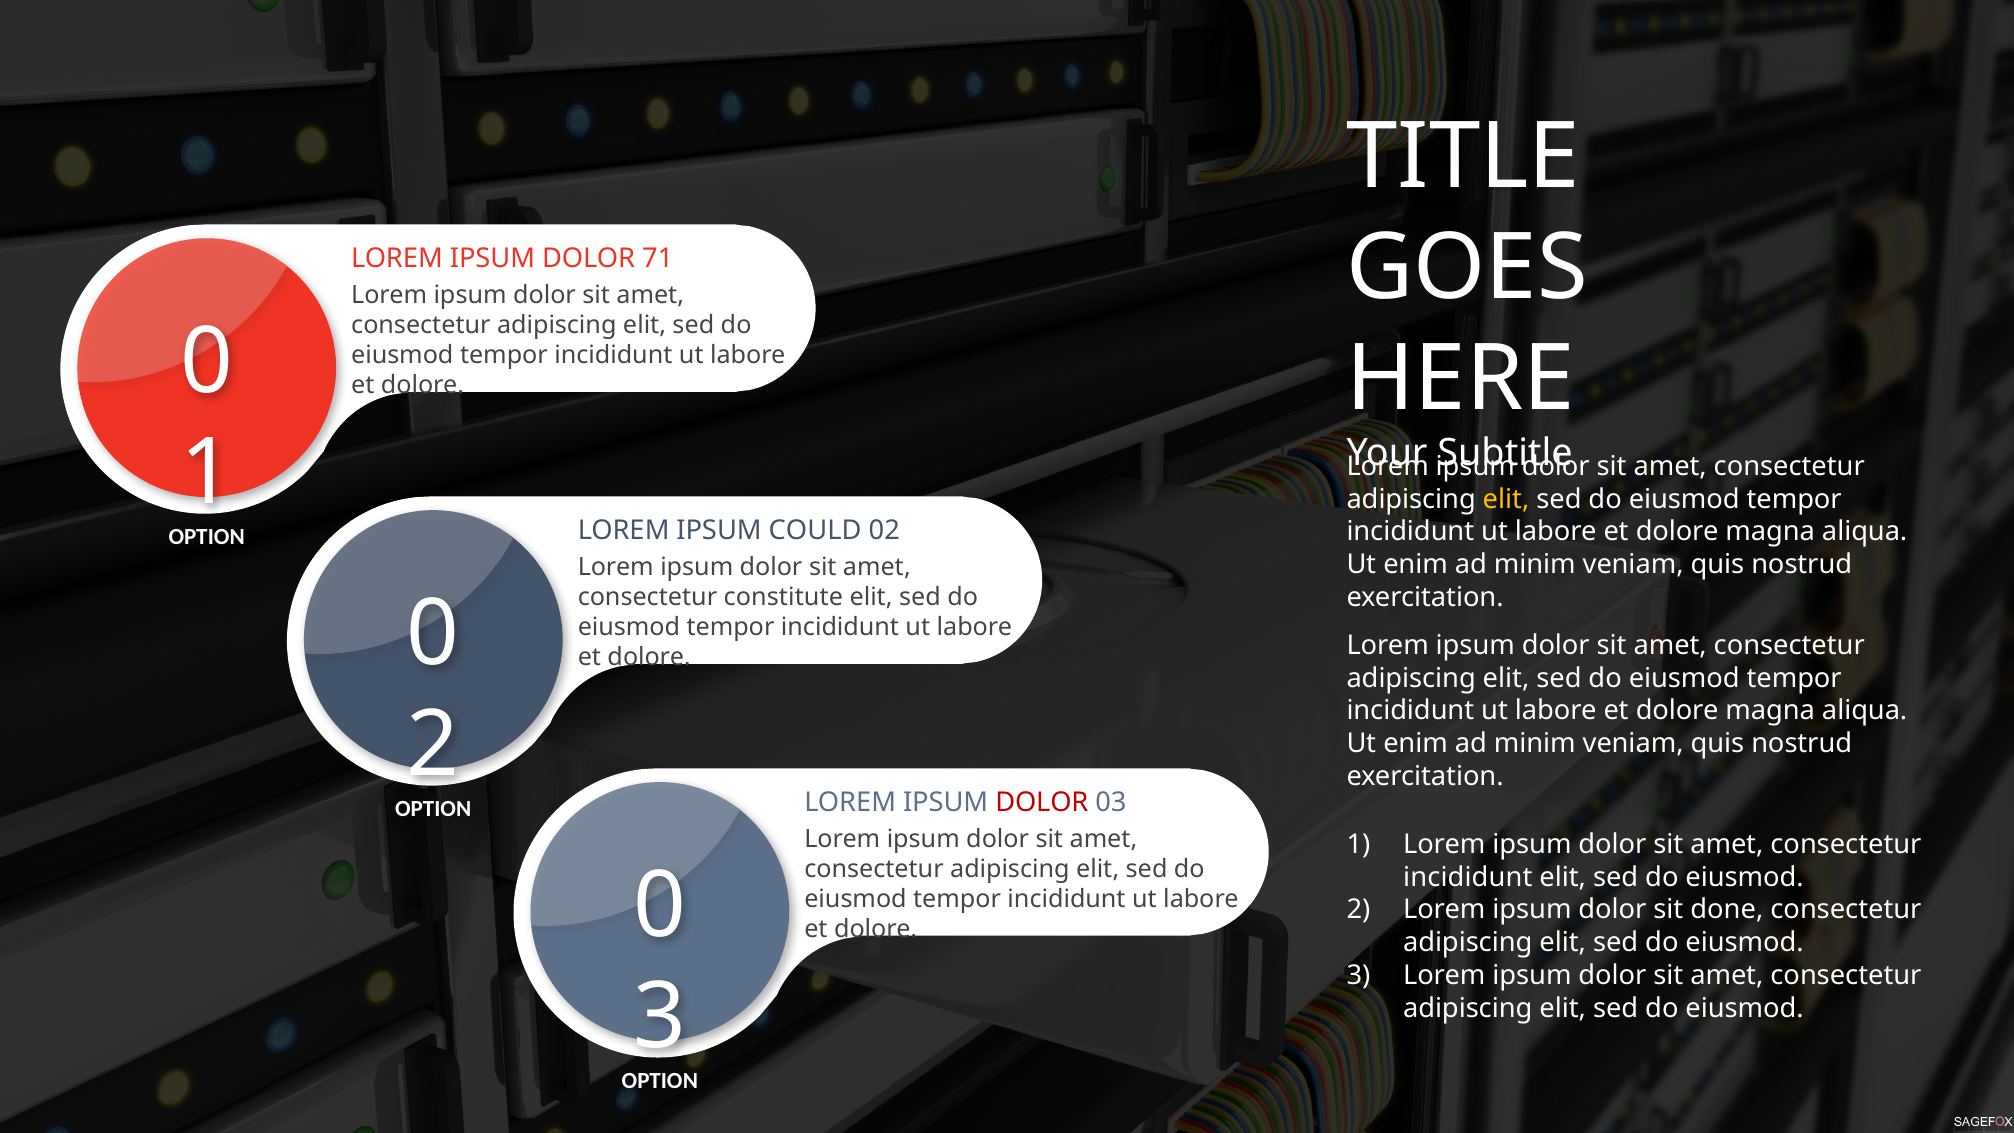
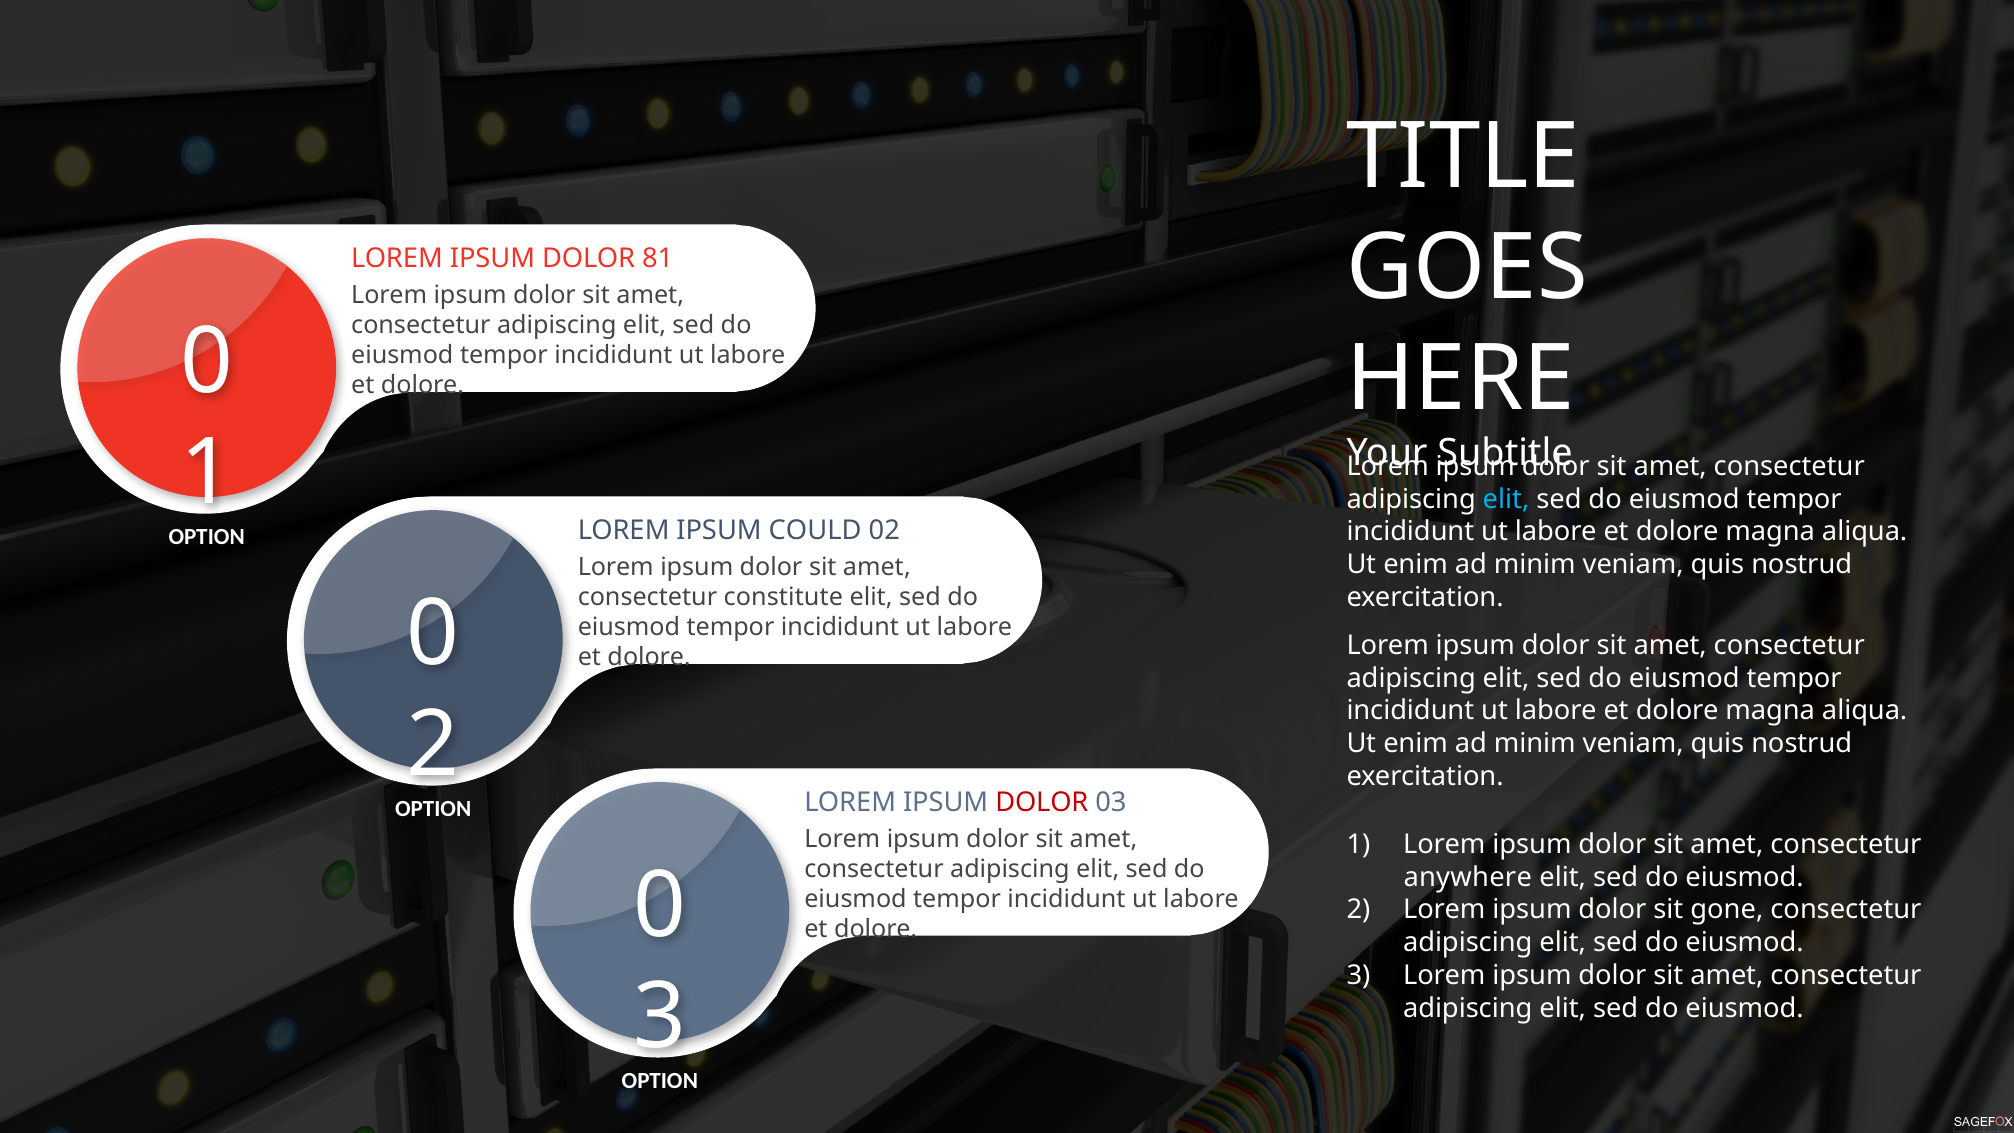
71: 71 -> 81 (658, 258)
elit colour: yellow -> light blue (1506, 499)
incididunt: incididunt -> anywhere (1468, 877)
done: done -> gone (1727, 910)
